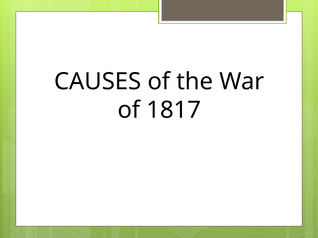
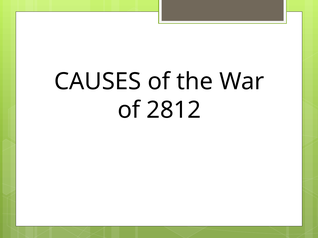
1817: 1817 -> 2812 (174, 110)
